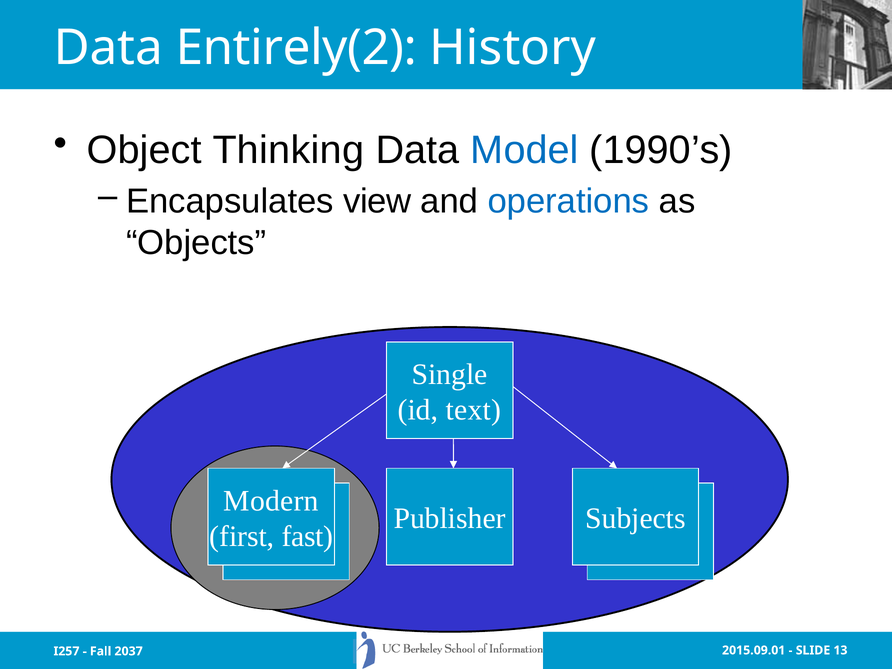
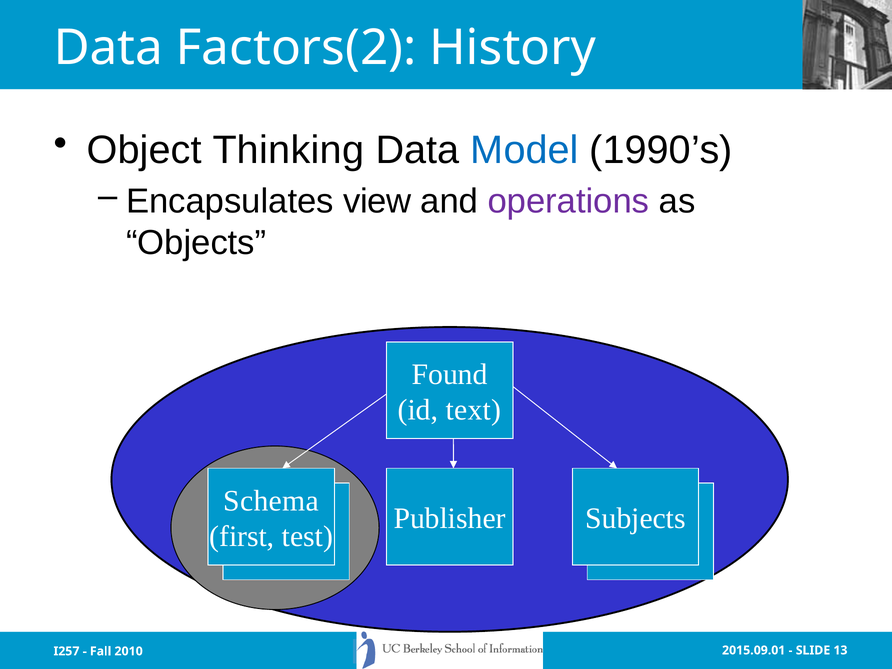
Entirely(2: Entirely(2 -> Factors(2 (296, 48)
operations colour: blue -> purple (568, 201)
Single: Single -> Found (450, 374)
Modern: Modern -> Schema (271, 501)
fast: fast -> test (307, 537)
2037: 2037 -> 2010 (129, 651)
